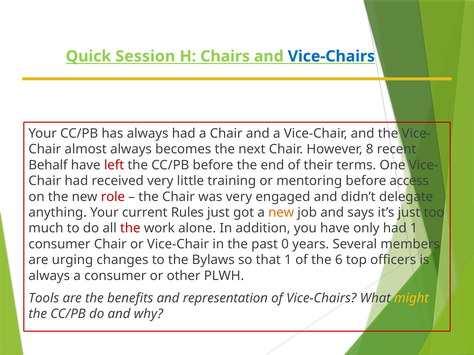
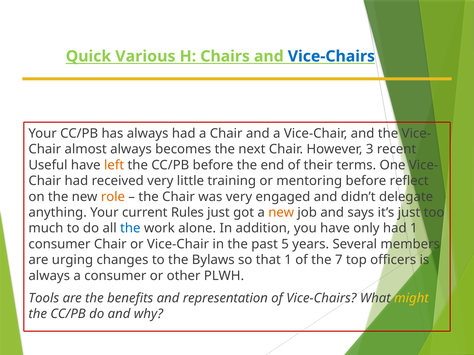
Session: Session -> Various (145, 56)
8: 8 -> 3 (370, 149)
Behalf: Behalf -> Useful (48, 165)
left colour: red -> orange (114, 165)
access: access -> reflect (409, 181)
role colour: red -> orange (113, 197)
the colour: red -> blue (130, 229)
0: 0 -> 5 (285, 244)
6: 6 -> 7 (339, 260)
